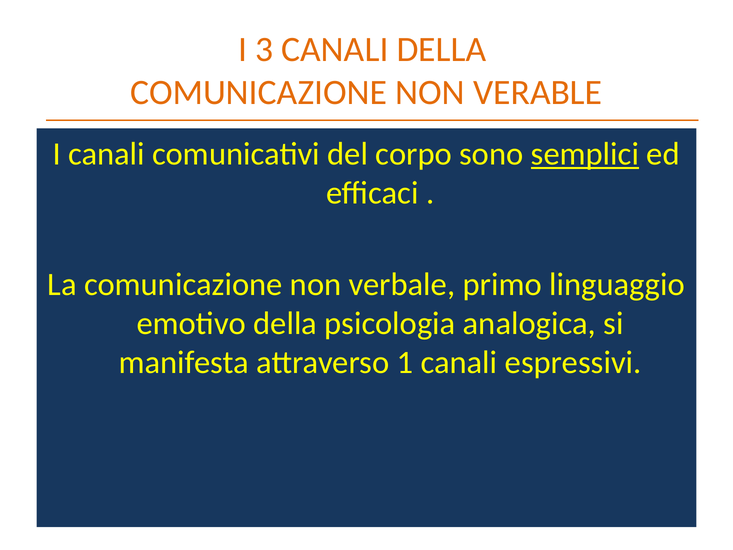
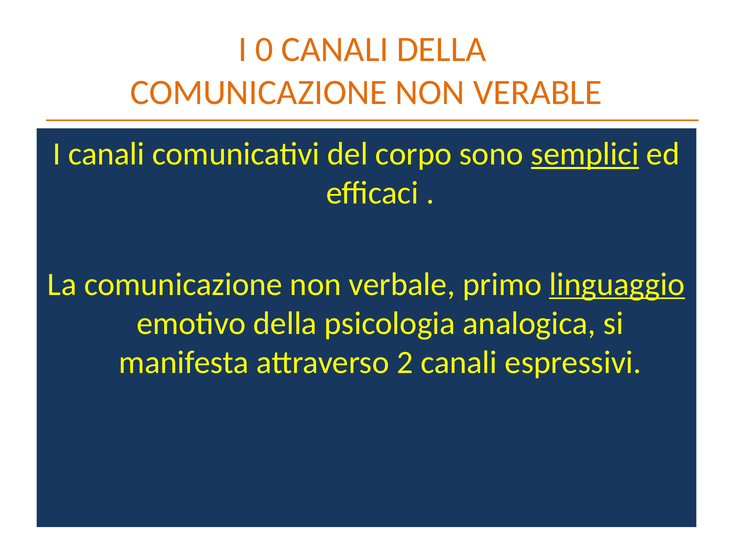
3: 3 -> 0 (264, 50)
linguaggio underline: none -> present (617, 284)
1: 1 -> 2 (405, 362)
